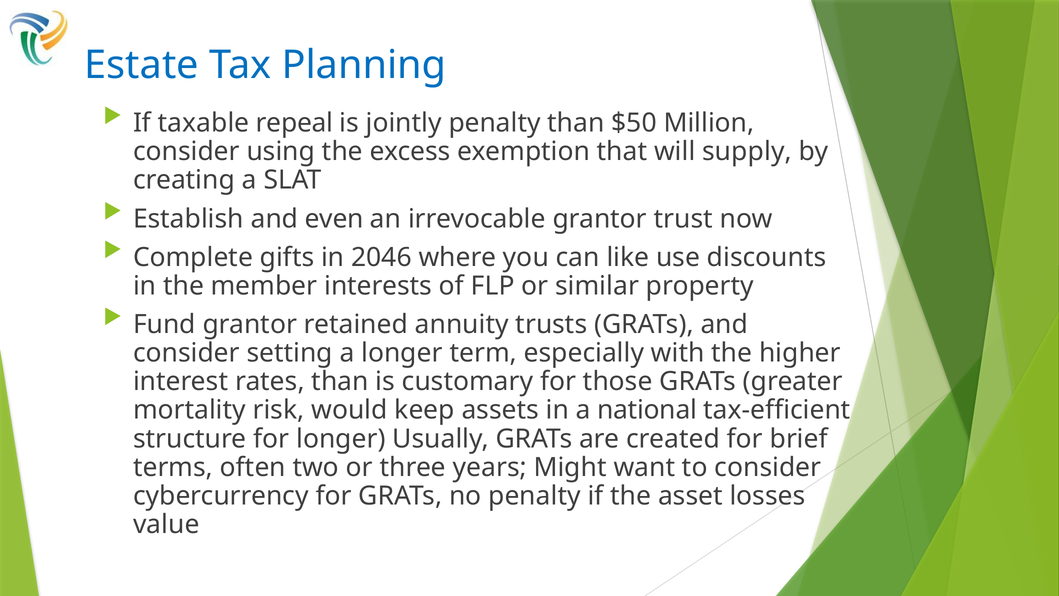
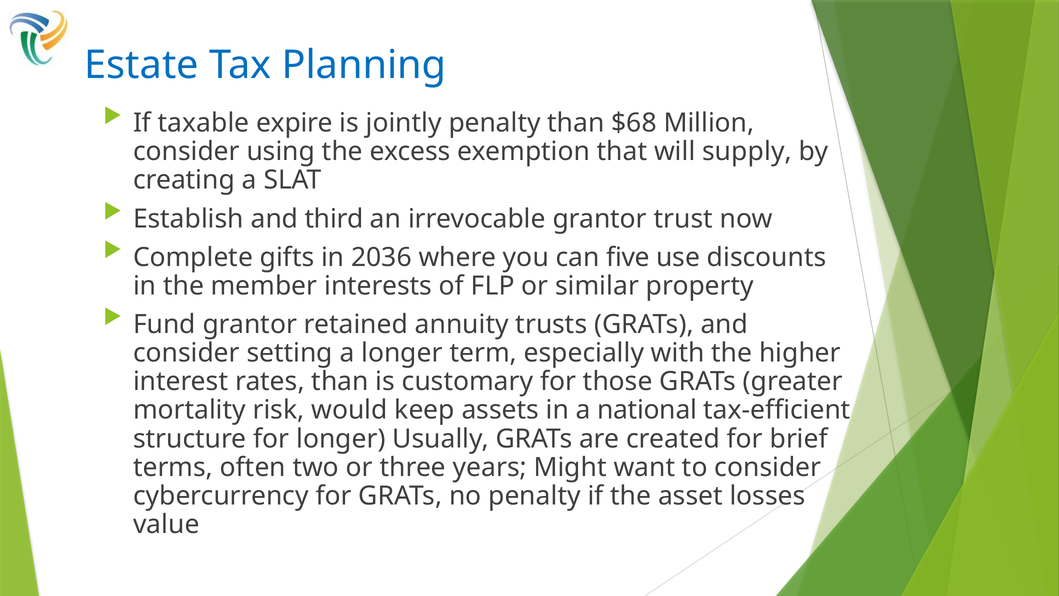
repeal: repeal -> expire (294, 123)
$50: $50 -> $68 (634, 123)
even: even -> third (334, 219)
2046: 2046 -> 2036 (382, 257)
like: like -> five (628, 257)
